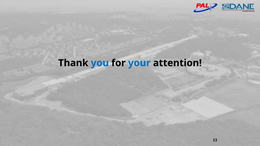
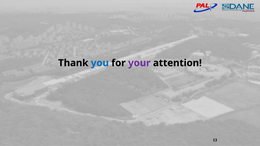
your colour: blue -> purple (139, 63)
